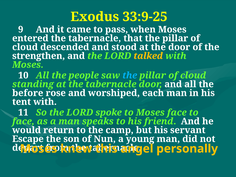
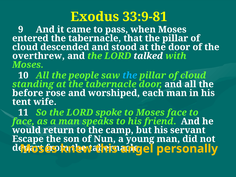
33:9-25: 33:9-25 -> 33:9-81 (145, 17)
strengthen: strengthen -> overthrew (39, 56)
talked colour: yellow -> white (148, 56)
tent with: with -> wife (45, 102)
